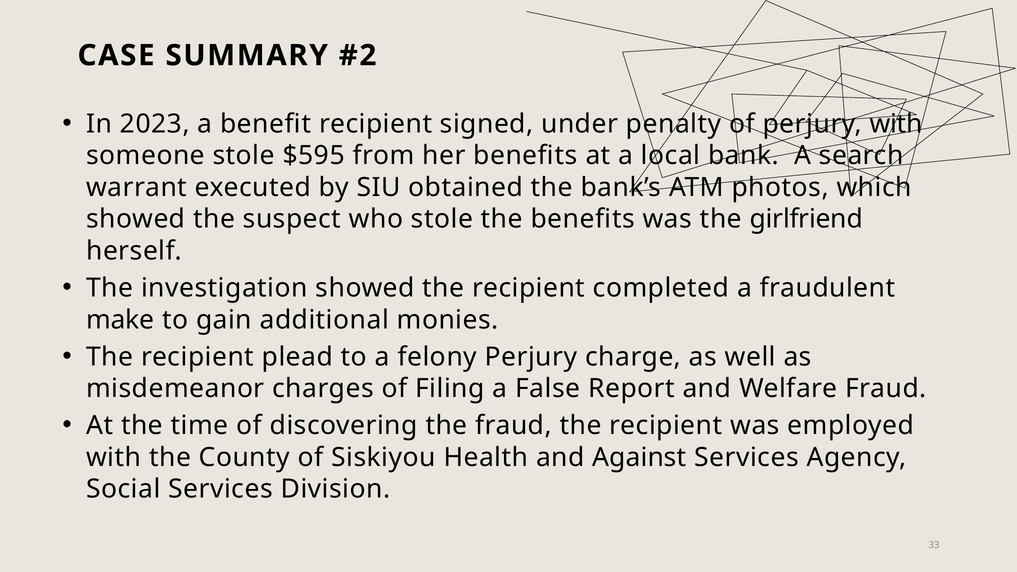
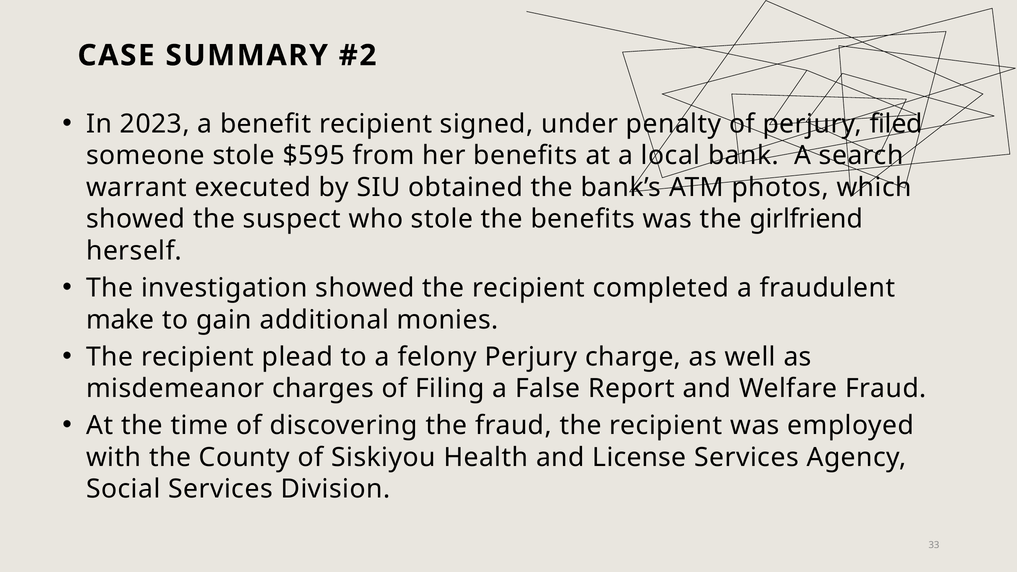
perjury with: with -> filed (896, 124)
Against: Against -> License (639, 458)
